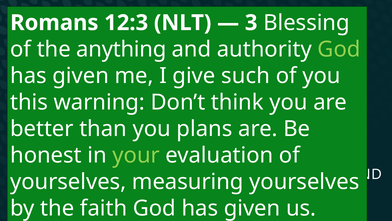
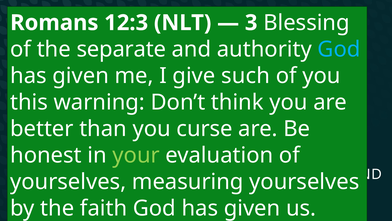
anything: anything -> separate (121, 49)
God colour: light green -> light blue (339, 49)
plans: plans -> curse (205, 129)
